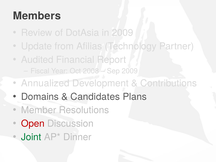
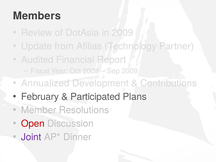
Domains: Domains -> February (40, 97)
Candidates: Candidates -> Participated (95, 97)
Joint colour: green -> purple (31, 137)
